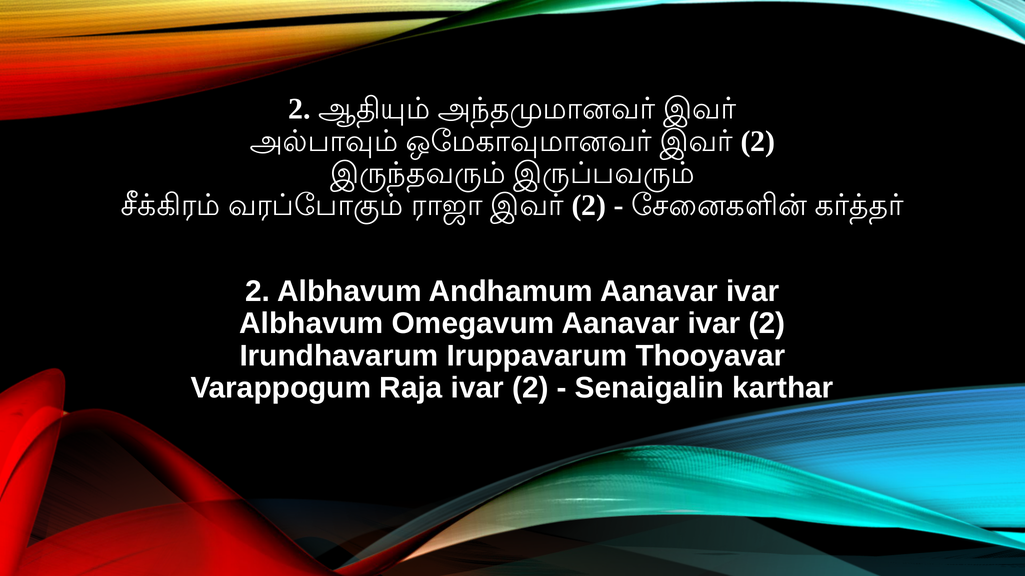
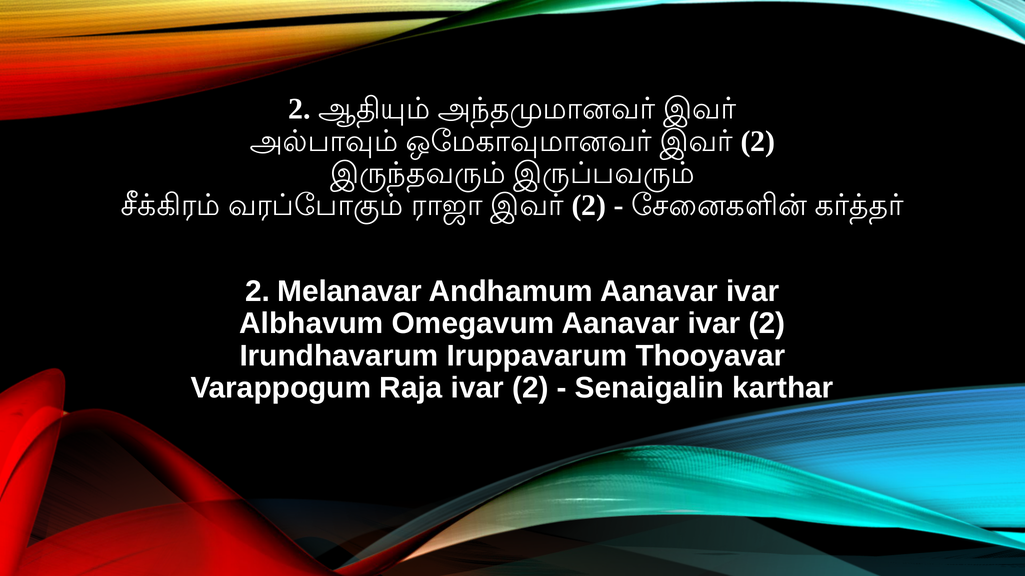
2 Albhavum: Albhavum -> Melanavar (350, 292)
